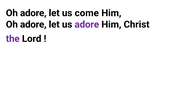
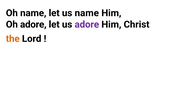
adore: adore -> name (33, 13)
us come: come -> name (87, 13)
the colour: purple -> orange (13, 39)
